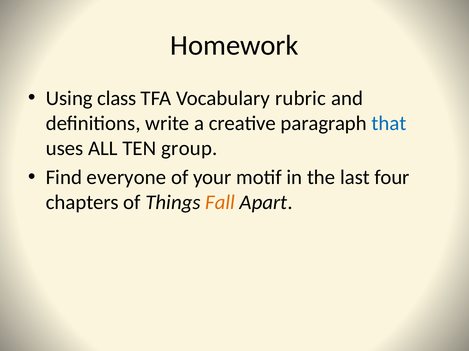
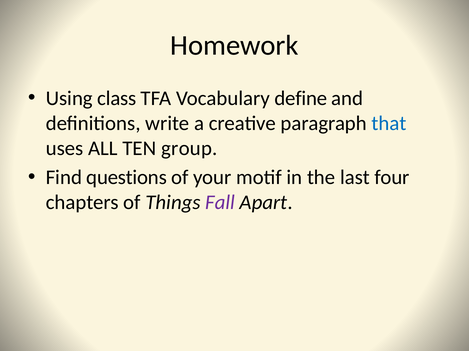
rubric: rubric -> define (301, 98)
everyone: everyone -> questions (127, 178)
Fall colour: orange -> purple (220, 203)
